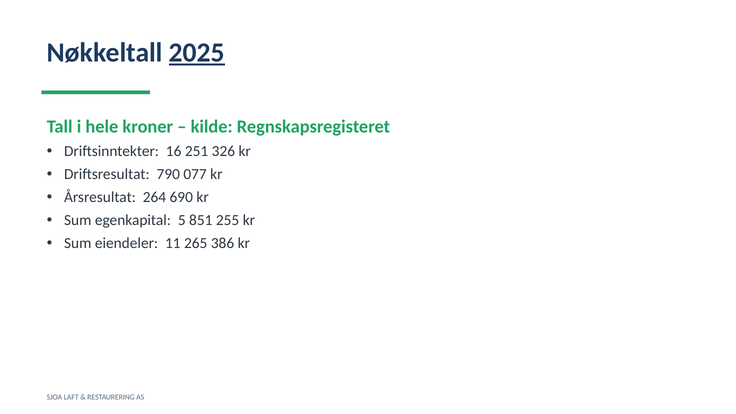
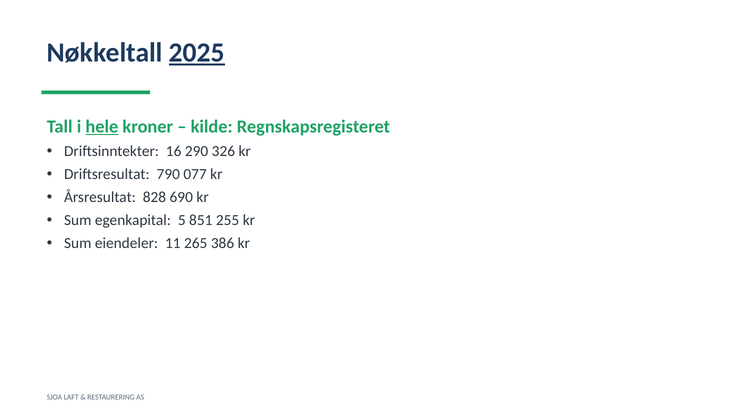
hele underline: none -> present (102, 127)
251: 251 -> 290 (197, 151)
264: 264 -> 828 (154, 197)
